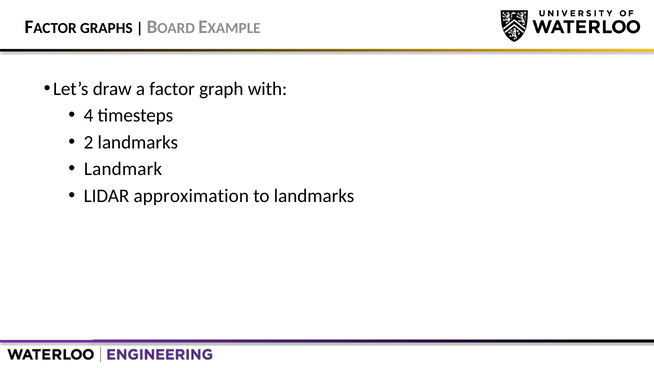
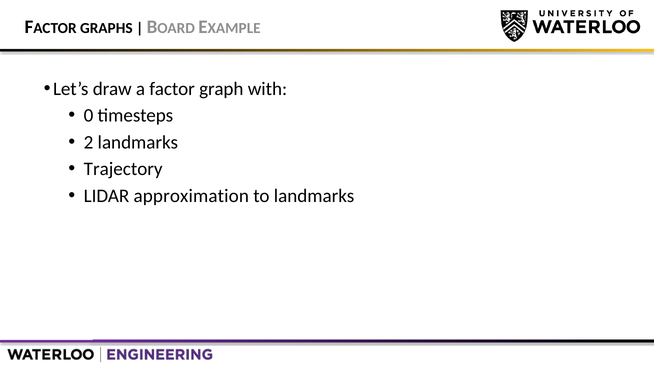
4: 4 -> 0 (89, 116)
Landmark: Landmark -> Trajectory (123, 169)
